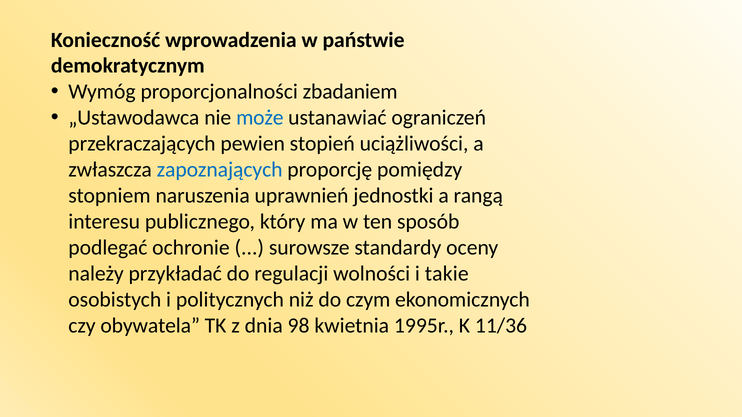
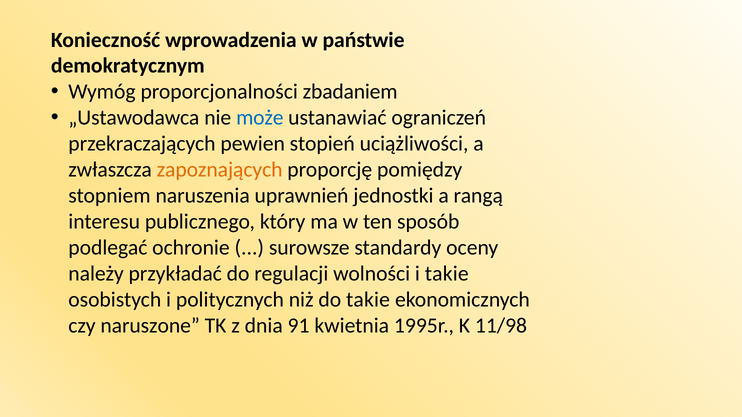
zapoznających colour: blue -> orange (220, 170)
do czym: czym -> takie (368, 300)
obywatela: obywatela -> naruszone (150, 326)
98: 98 -> 91 (299, 326)
11/36: 11/36 -> 11/98 (501, 326)
